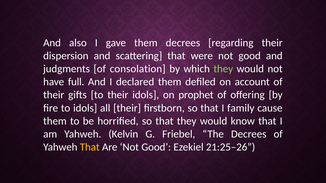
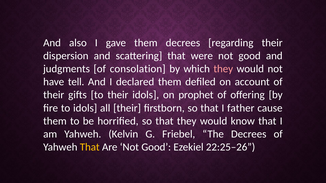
they colour: light green -> pink (223, 69)
full: full -> tell (76, 82)
family: family -> father (241, 108)
21:25–26: 21:25–26 -> 22:25–26 (231, 147)
